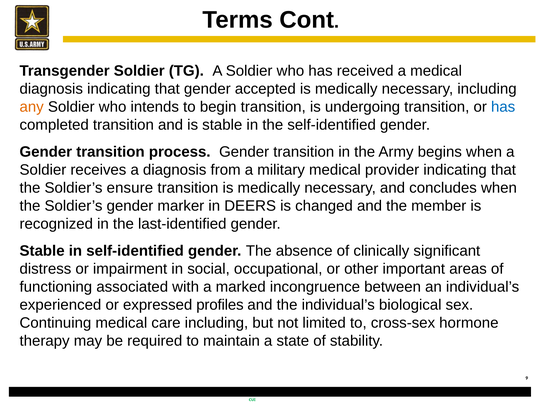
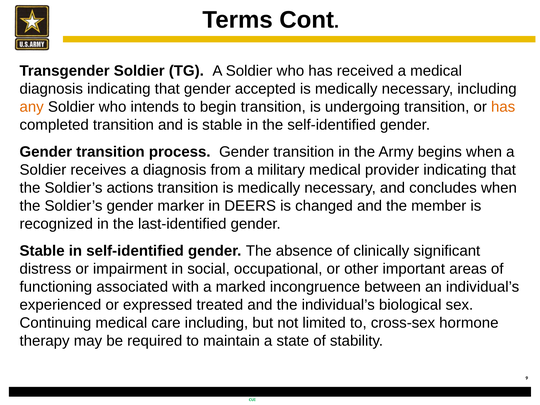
has colour: blue -> orange (503, 107)
ensure: ensure -> actions (130, 188)
profiles: profiles -> treated (220, 305)
